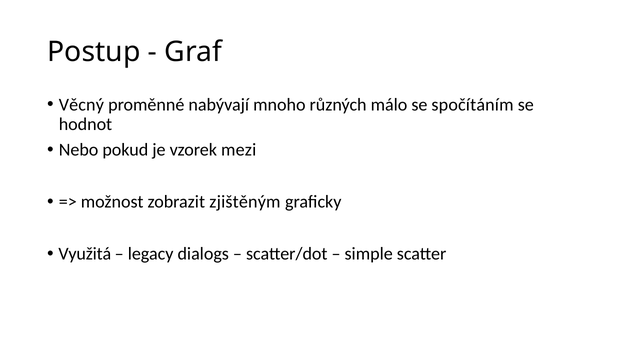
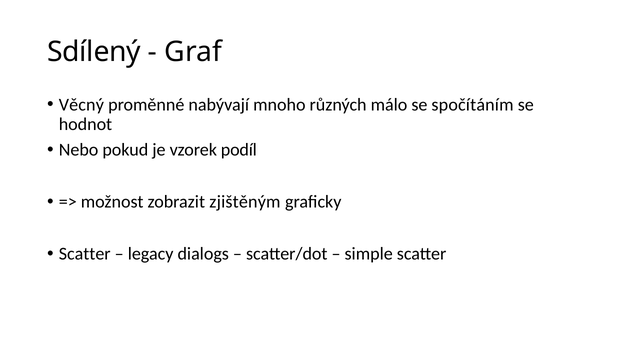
Postup: Postup -> Sdílený (94, 52)
mezi: mezi -> podíl (239, 150)
Využitá: Využitá -> Scatter (85, 254)
